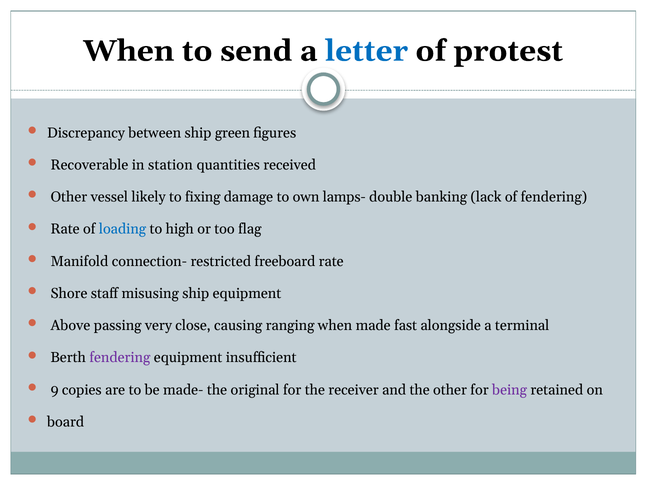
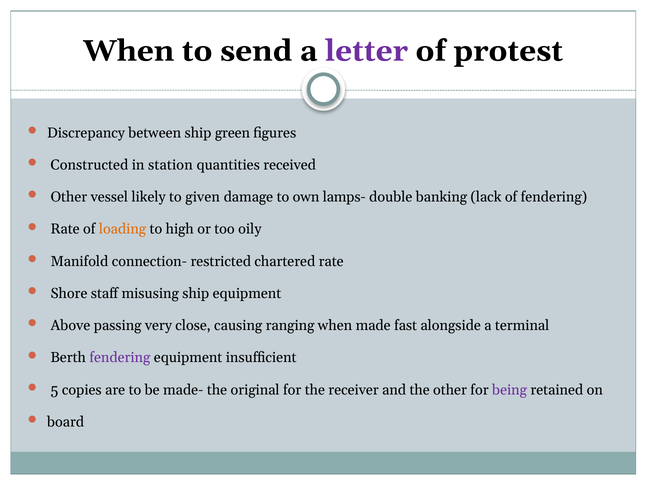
letter colour: blue -> purple (366, 51)
Recoverable: Recoverable -> Constructed (89, 165)
fixing: fixing -> given (203, 197)
loading colour: blue -> orange (123, 229)
flag: flag -> oily (250, 229)
freeboard: freeboard -> chartered (285, 261)
9: 9 -> 5 (54, 390)
